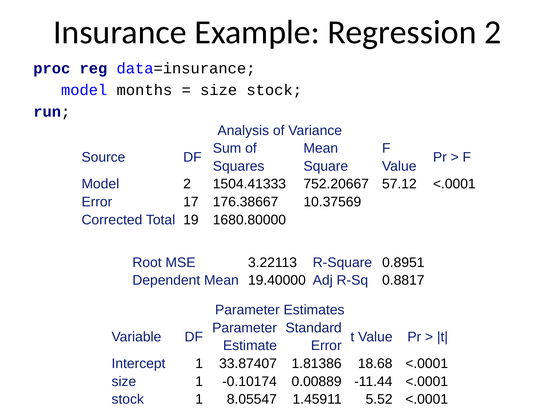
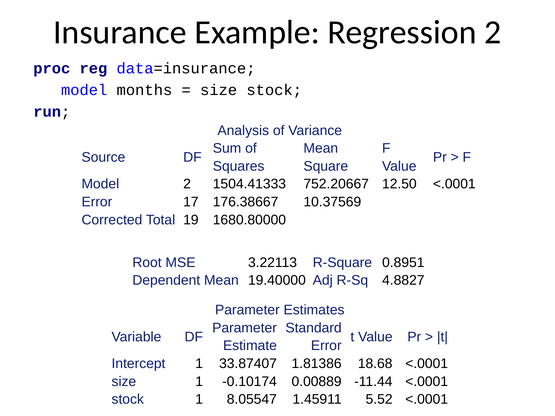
57.12: 57.12 -> 12.50 (399, 184)
0.8817: 0.8817 -> 4.8827 (403, 281)
